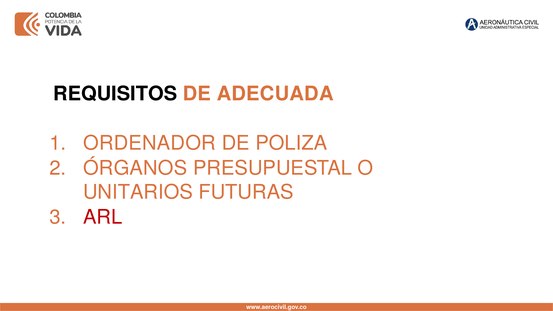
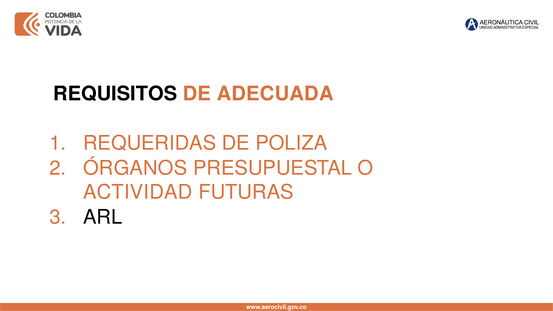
ORDENADOR: ORDENADOR -> REQUERIDAS (150, 143)
UNITARIOS: UNITARIOS -> ACTIVIDAD (138, 192)
ARL colour: red -> black (103, 217)
